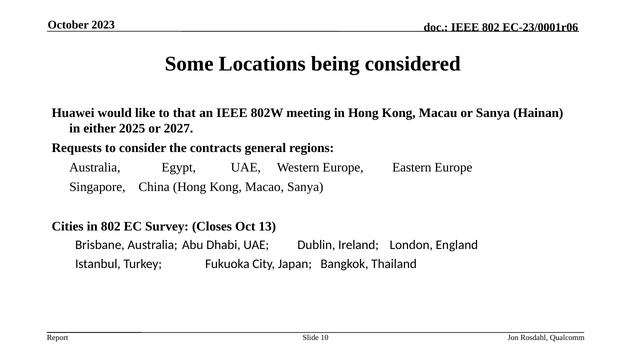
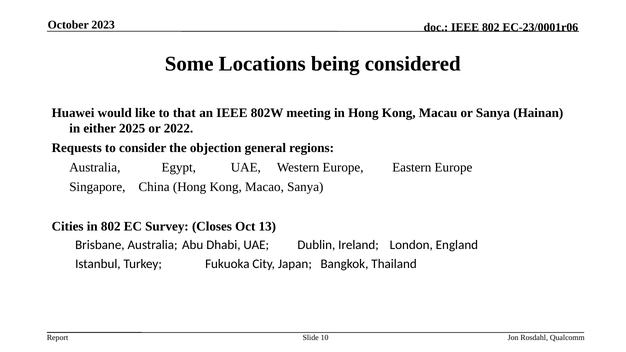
2027: 2027 -> 2022 (178, 128)
contracts: contracts -> objection (216, 148)
